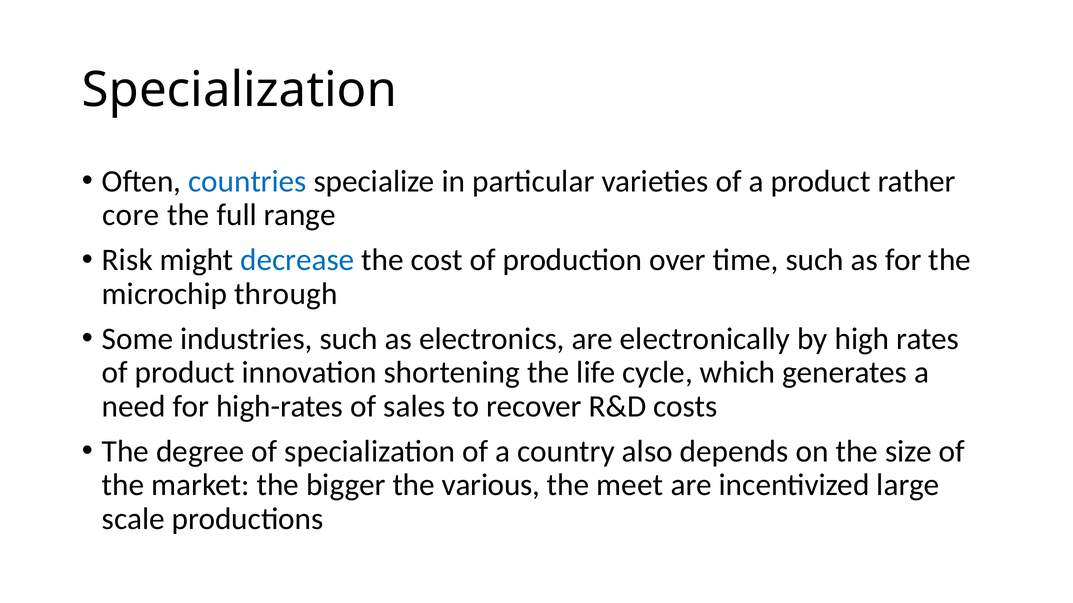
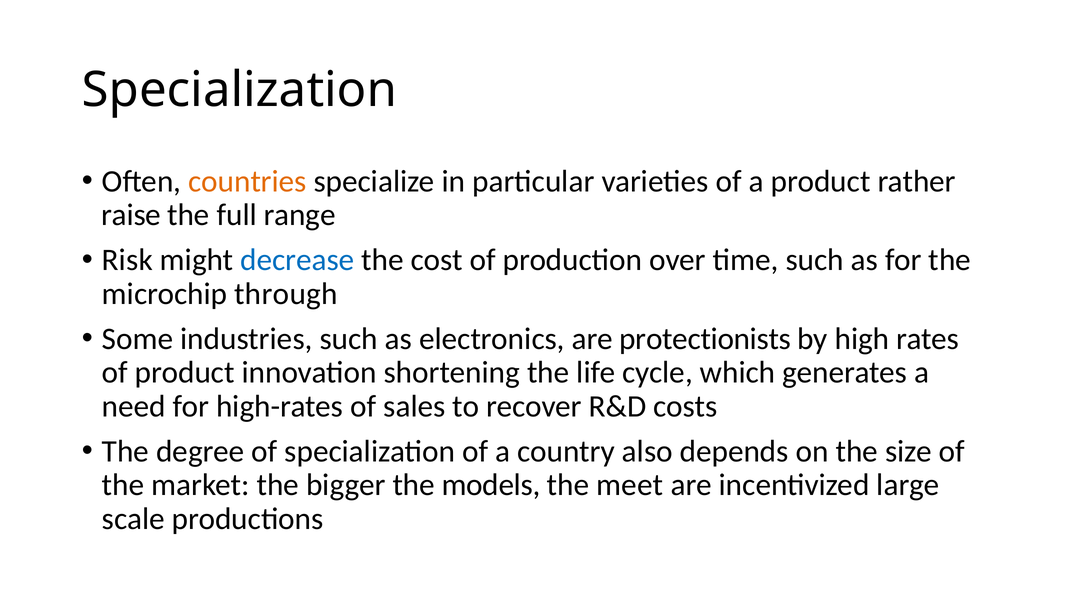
countries colour: blue -> orange (247, 181)
core: core -> raise (131, 215)
electronically: electronically -> protectionists (705, 339)
various: various -> models (491, 485)
